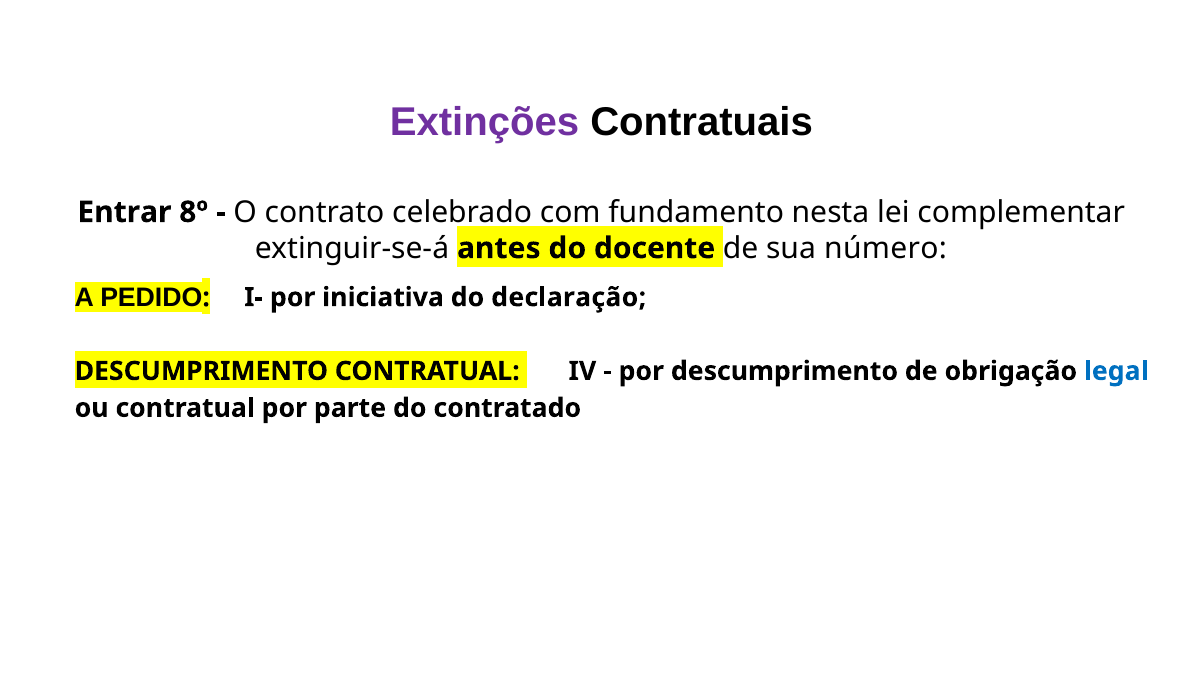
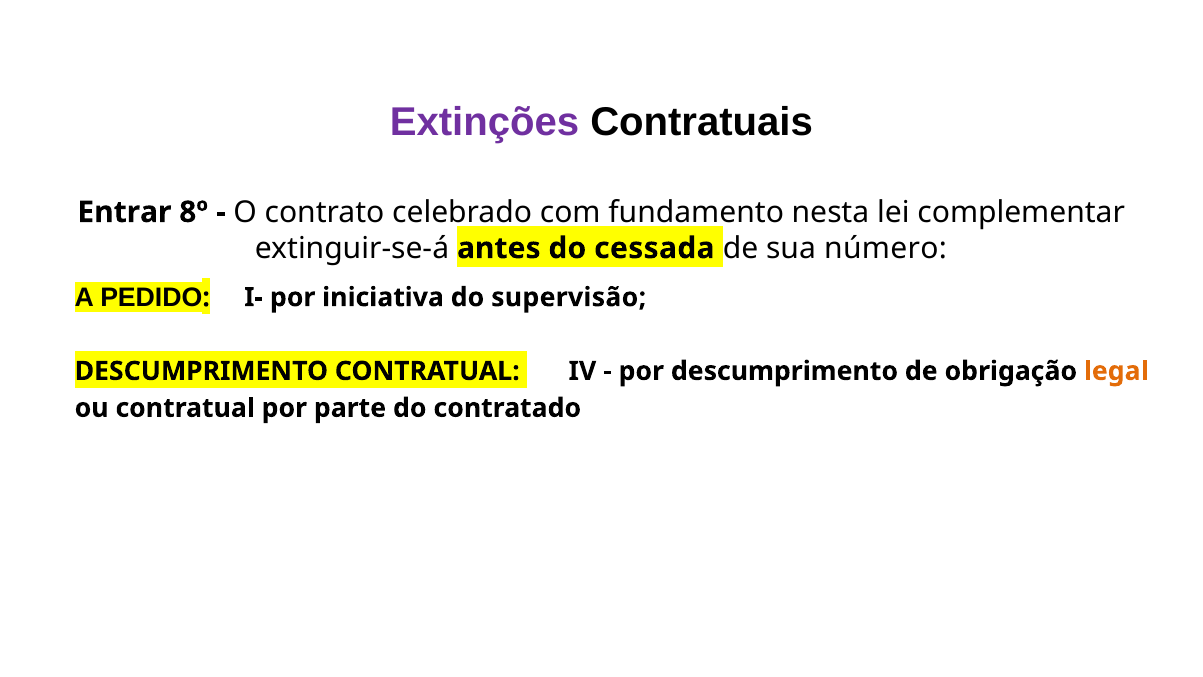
docente: docente -> cessada (654, 248)
declaração: declaração -> supervisão (569, 297)
legal colour: blue -> orange (1116, 371)
